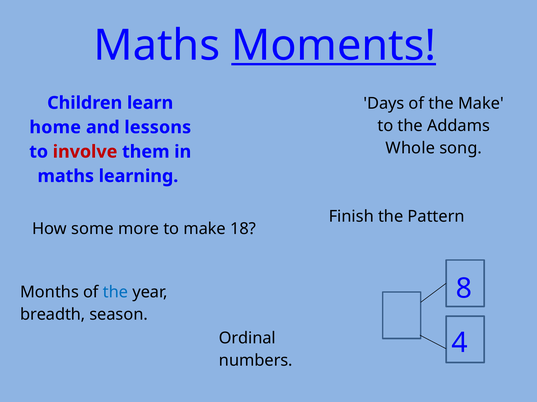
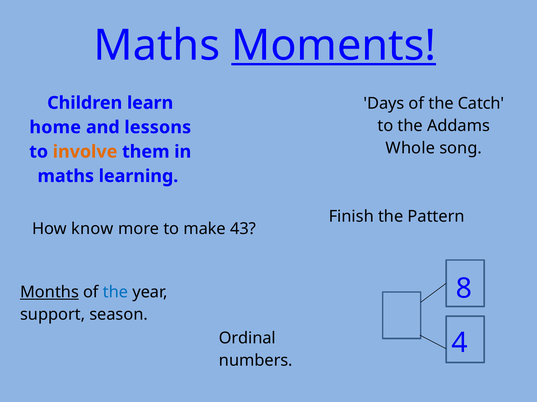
the Make: Make -> Catch (481, 104)
involve colour: red -> orange (85, 152)
some: some -> know (92, 229)
18: 18 -> 43 (243, 229)
Months underline: none -> present (50, 293)
breadth: breadth -> support (53, 315)
